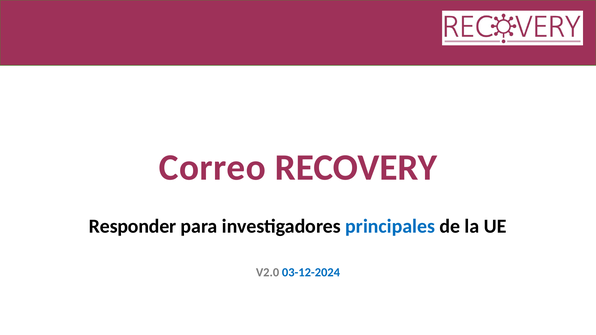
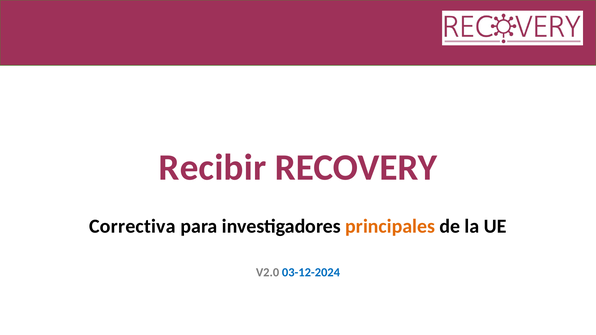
Correo: Correo -> Recibir (212, 168)
Responder: Responder -> Correctiva (132, 226)
principales colour: blue -> orange (390, 226)
